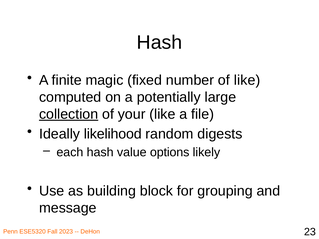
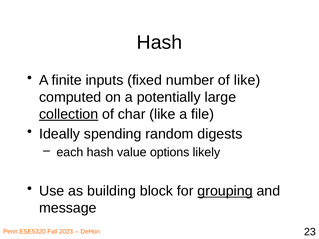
magic: magic -> inputs (104, 80)
your: your -> char (132, 114)
likelihood: likelihood -> spending (113, 134)
grouping underline: none -> present (225, 191)
